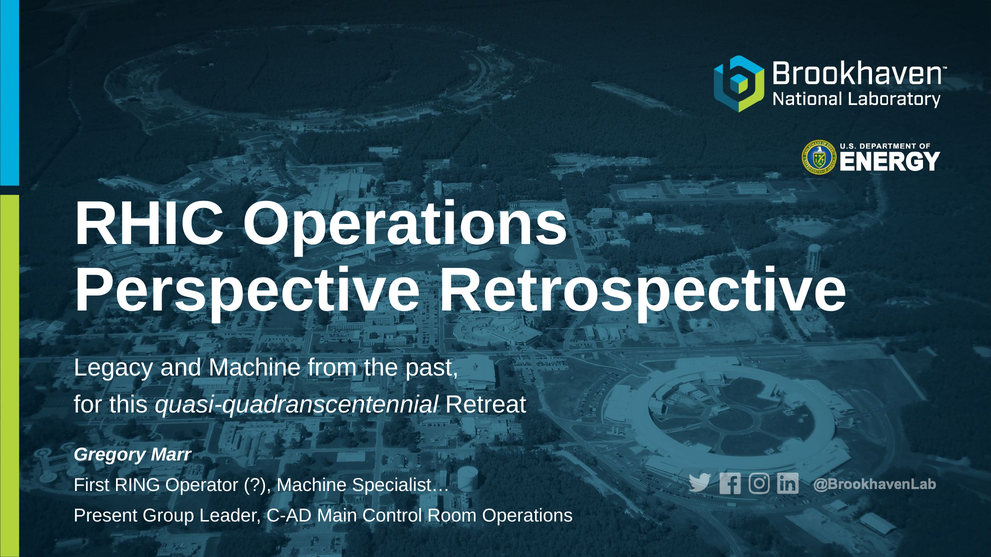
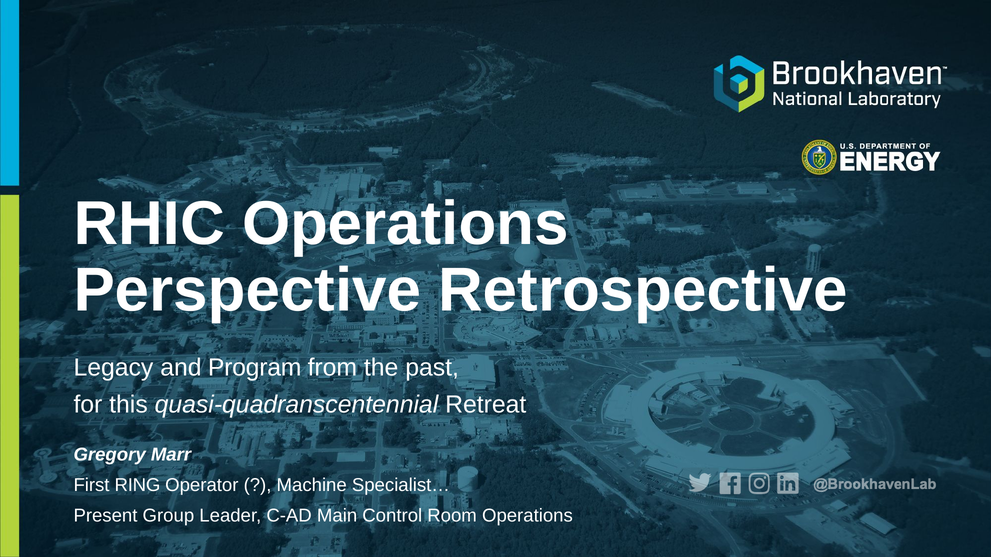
and Machine: Machine -> Program (255, 368)
